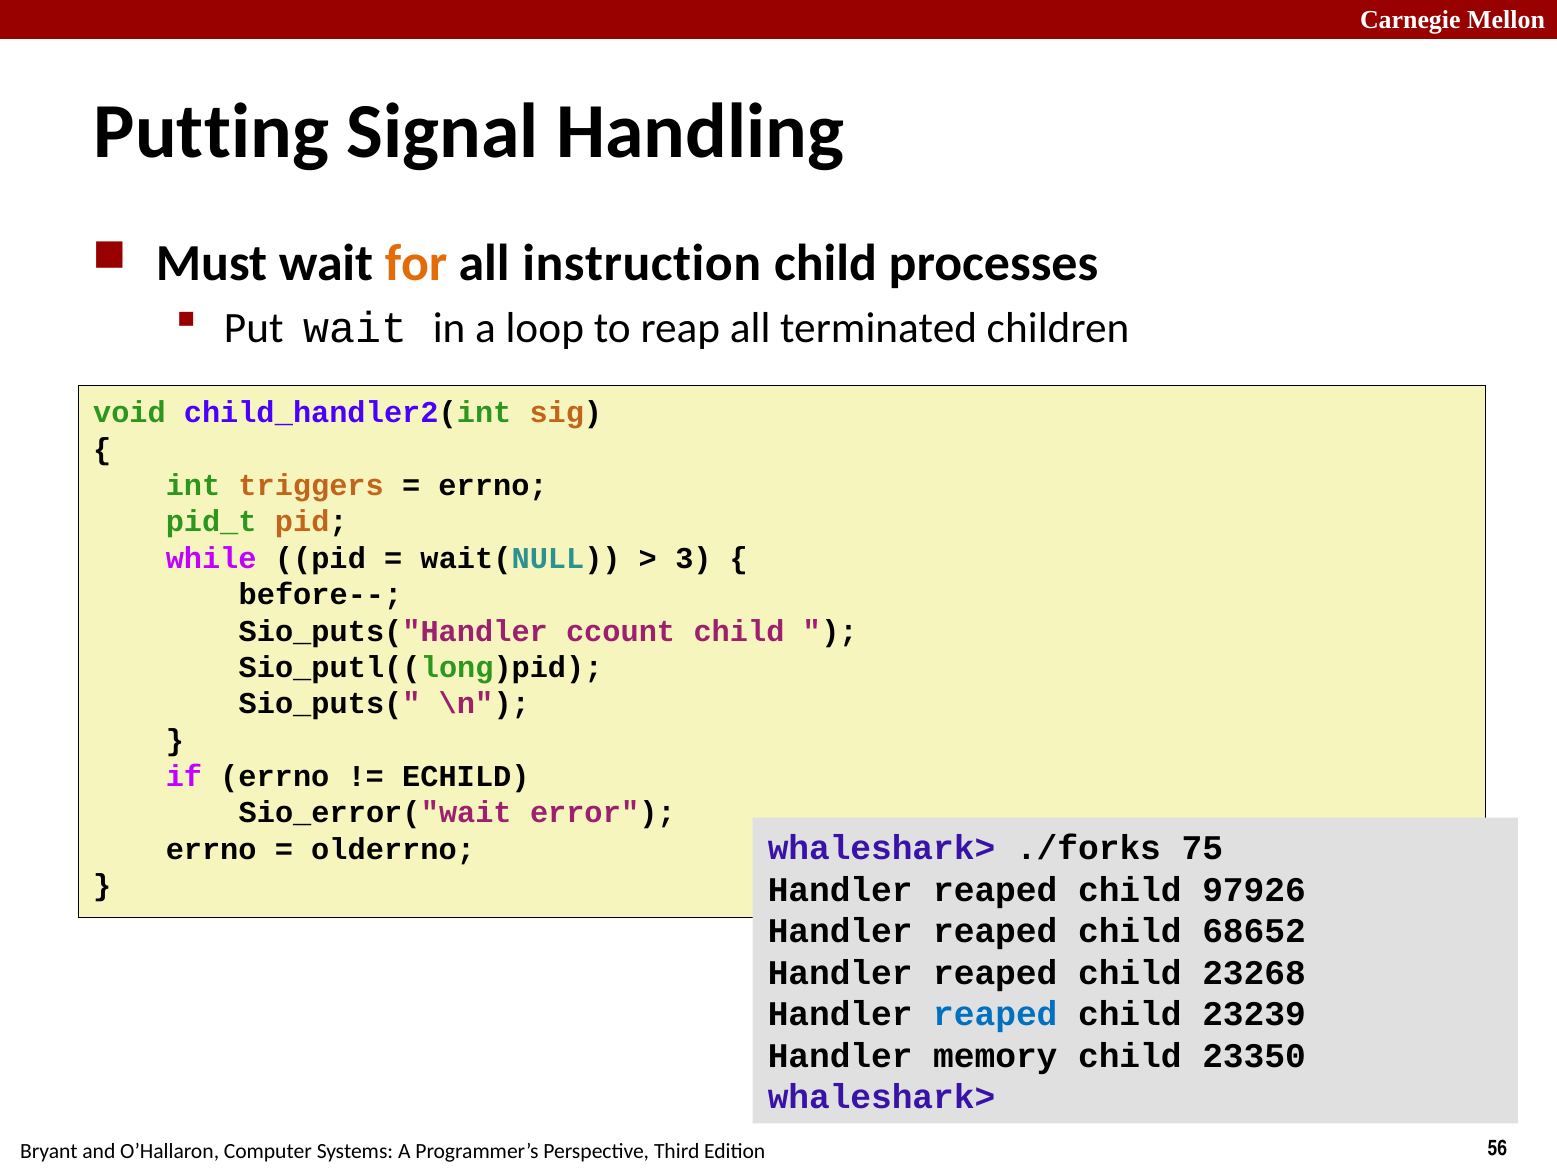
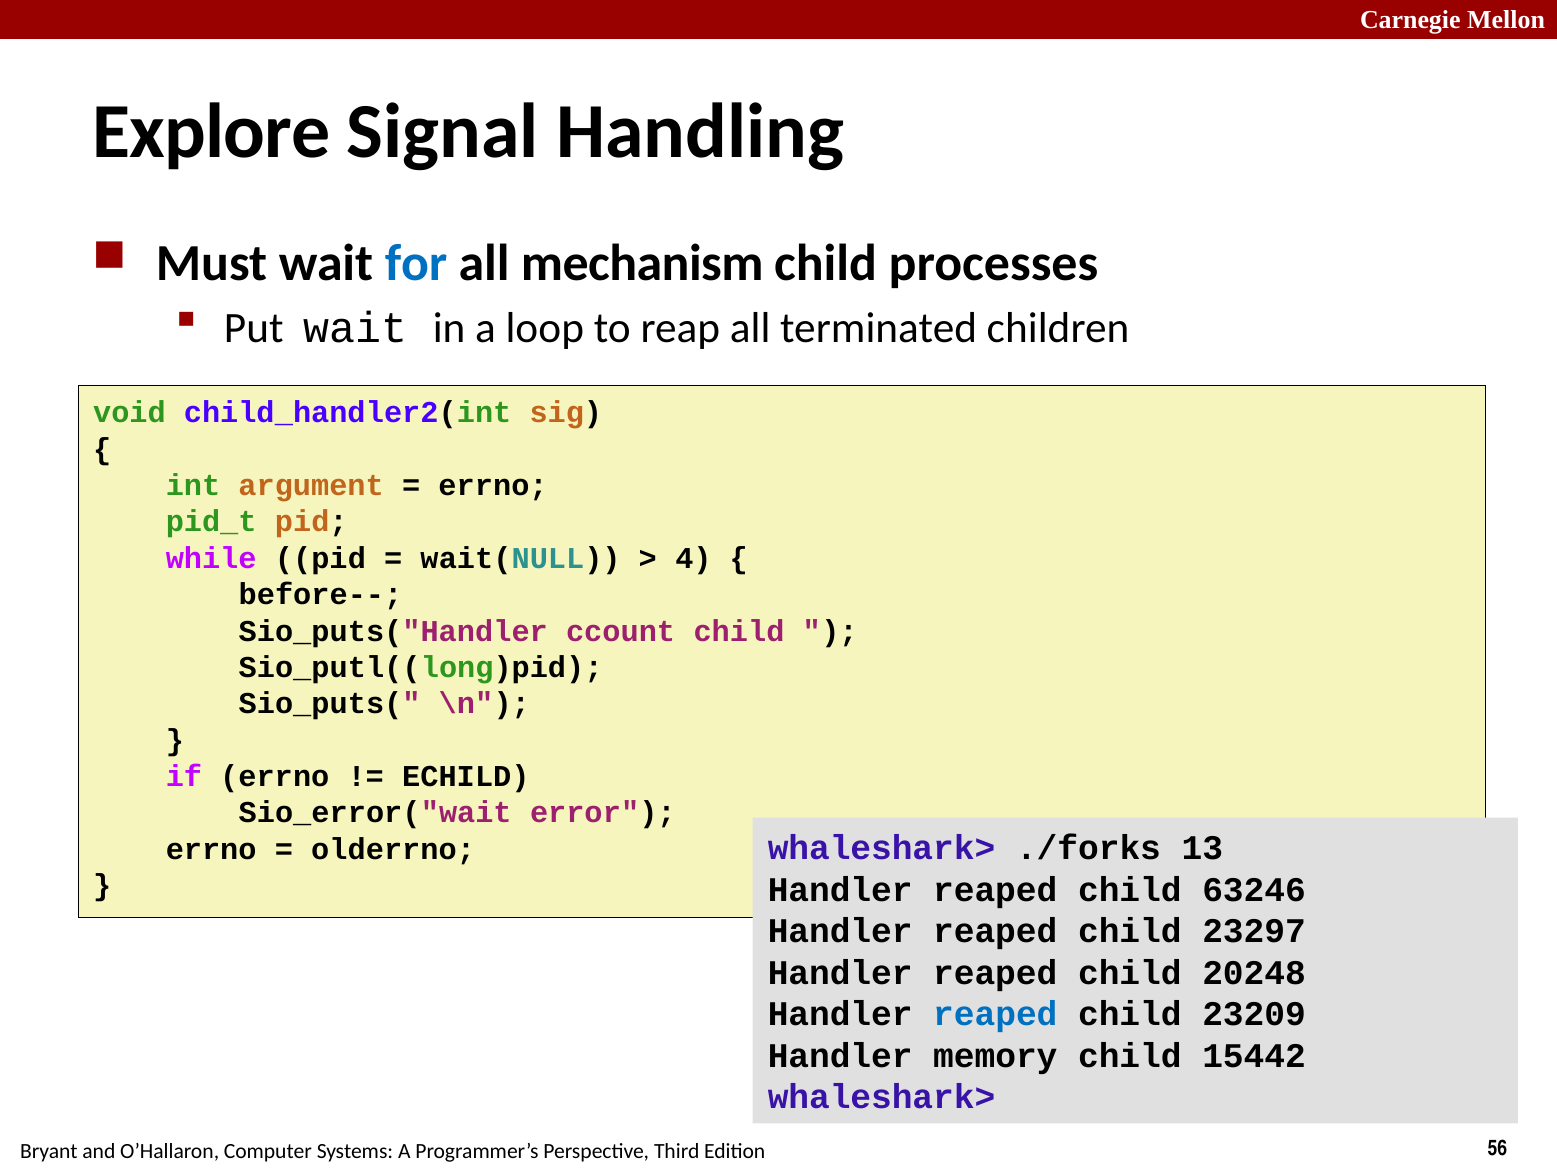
Putting: Putting -> Explore (212, 132)
for colour: orange -> blue (416, 263)
instruction: instruction -> mechanism (642, 263)
triggers: triggers -> argument (311, 485)
3: 3 -> 4 (693, 558)
75: 75 -> 13 (1202, 848)
97926: 97926 -> 63246 (1254, 890)
68652: 68652 -> 23297 (1254, 931)
23268: 23268 -> 20248 (1254, 973)
23239: 23239 -> 23209 (1254, 1014)
23350: 23350 -> 15442 (1254, 1056)
